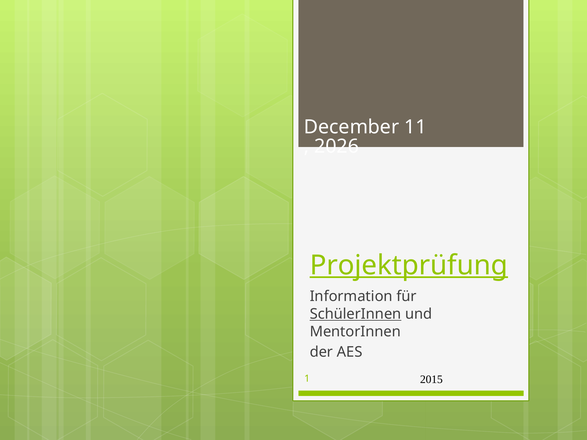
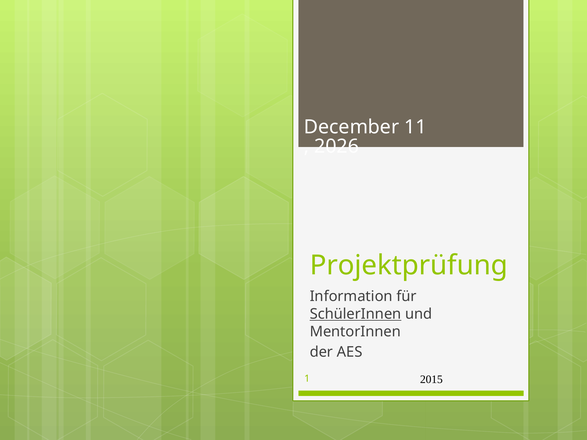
Projektprüfung underline: present -> none (409, 265)
